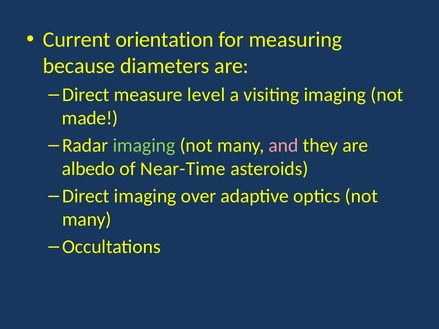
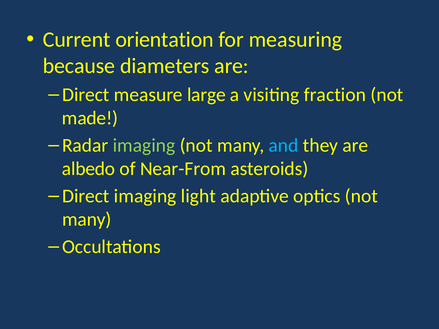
level: level -> large (206, 95)
visiting imaging: imaging -> fraction (335, 95)
and colour: pink -> light blue (284, 145)
Near-Time: Near-Time -> Near-From (183, 169)
over: over -> light (198, 196)
